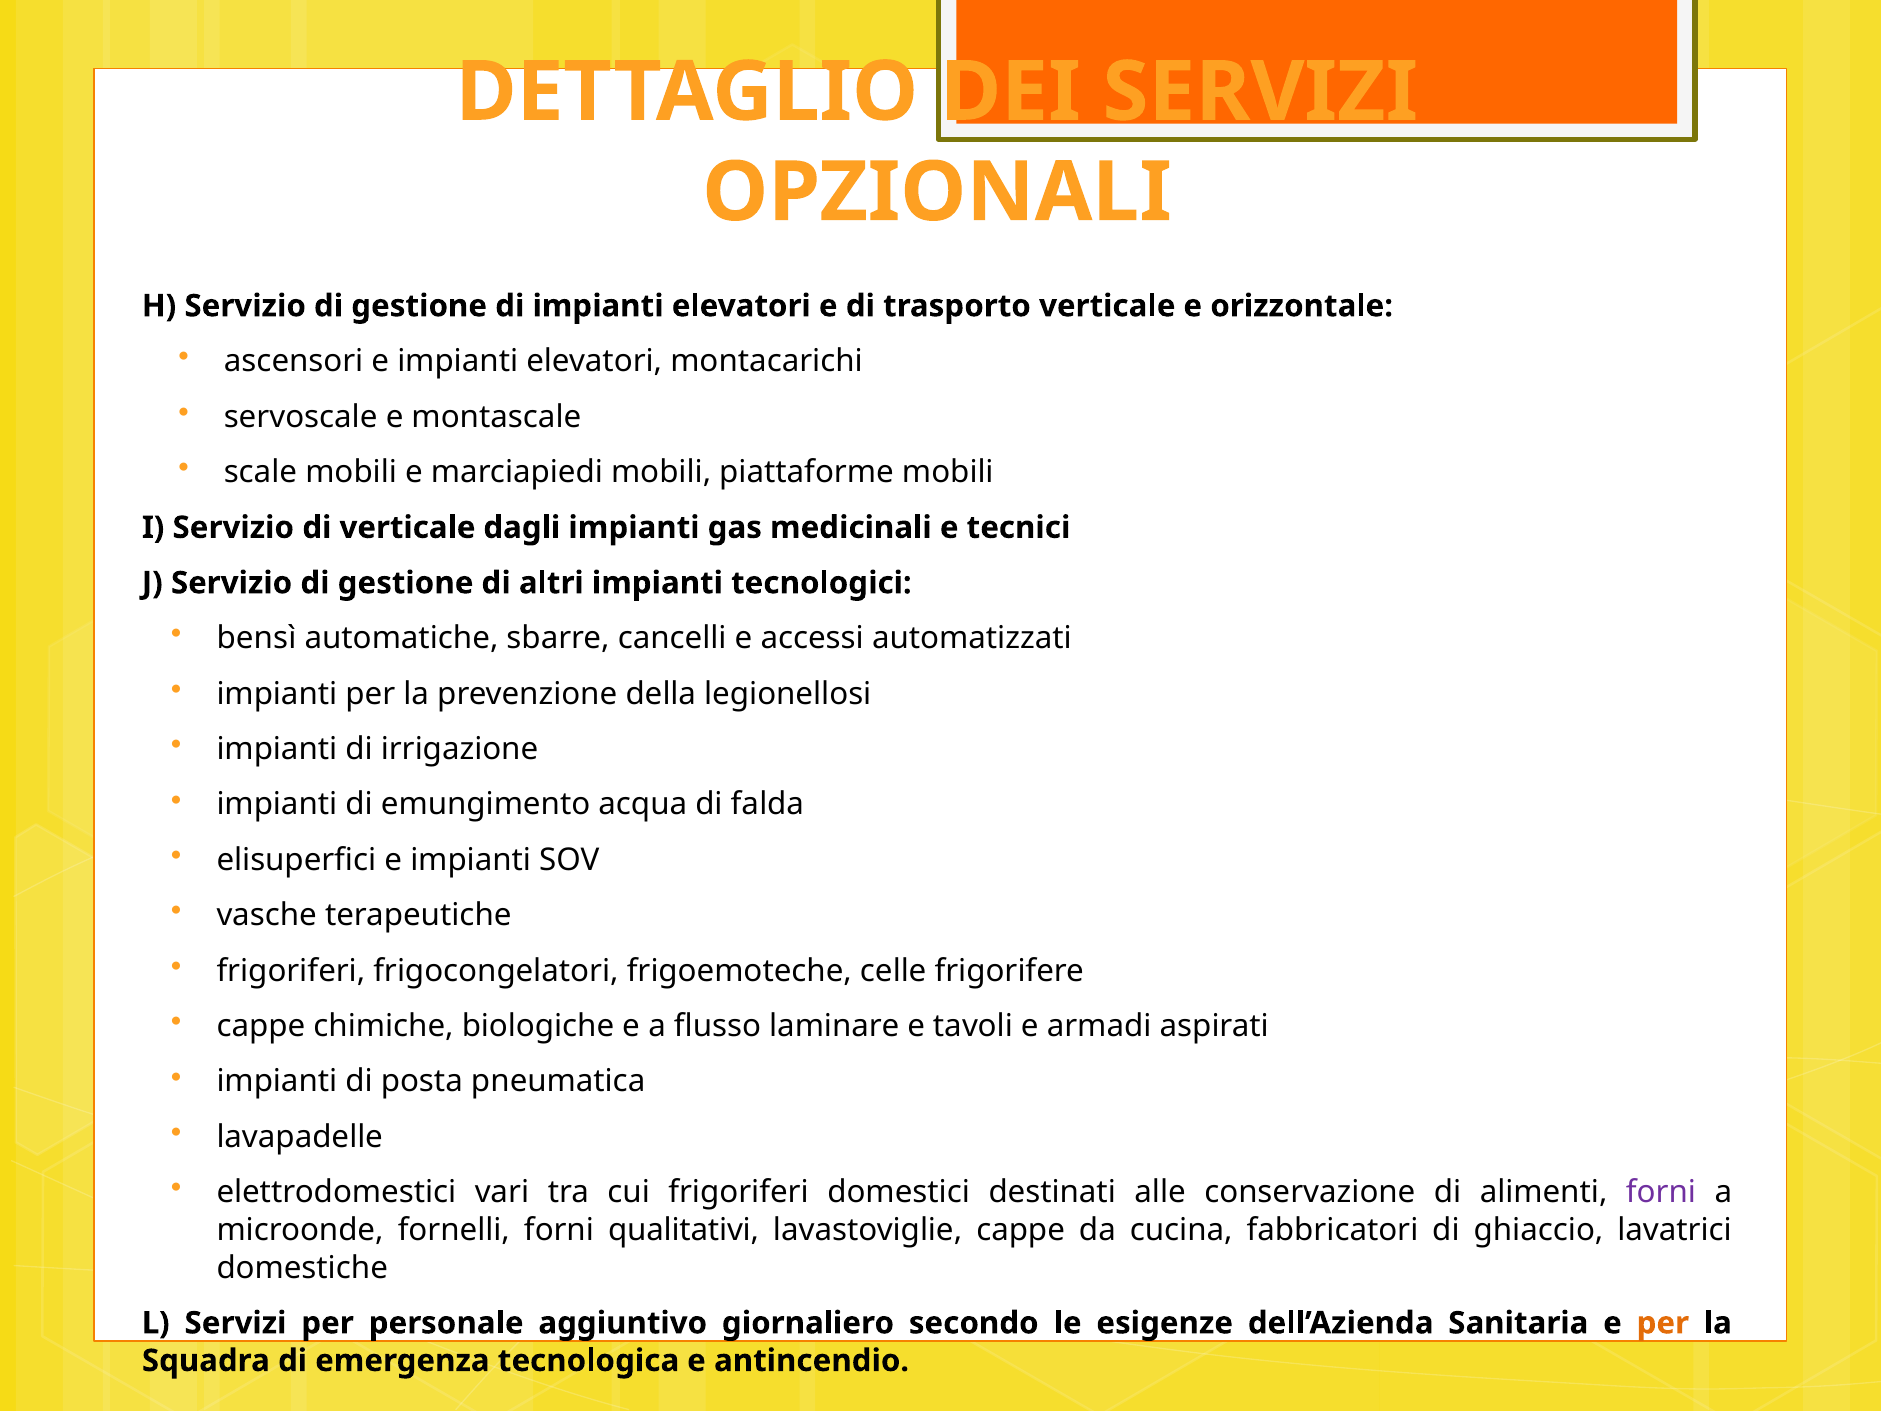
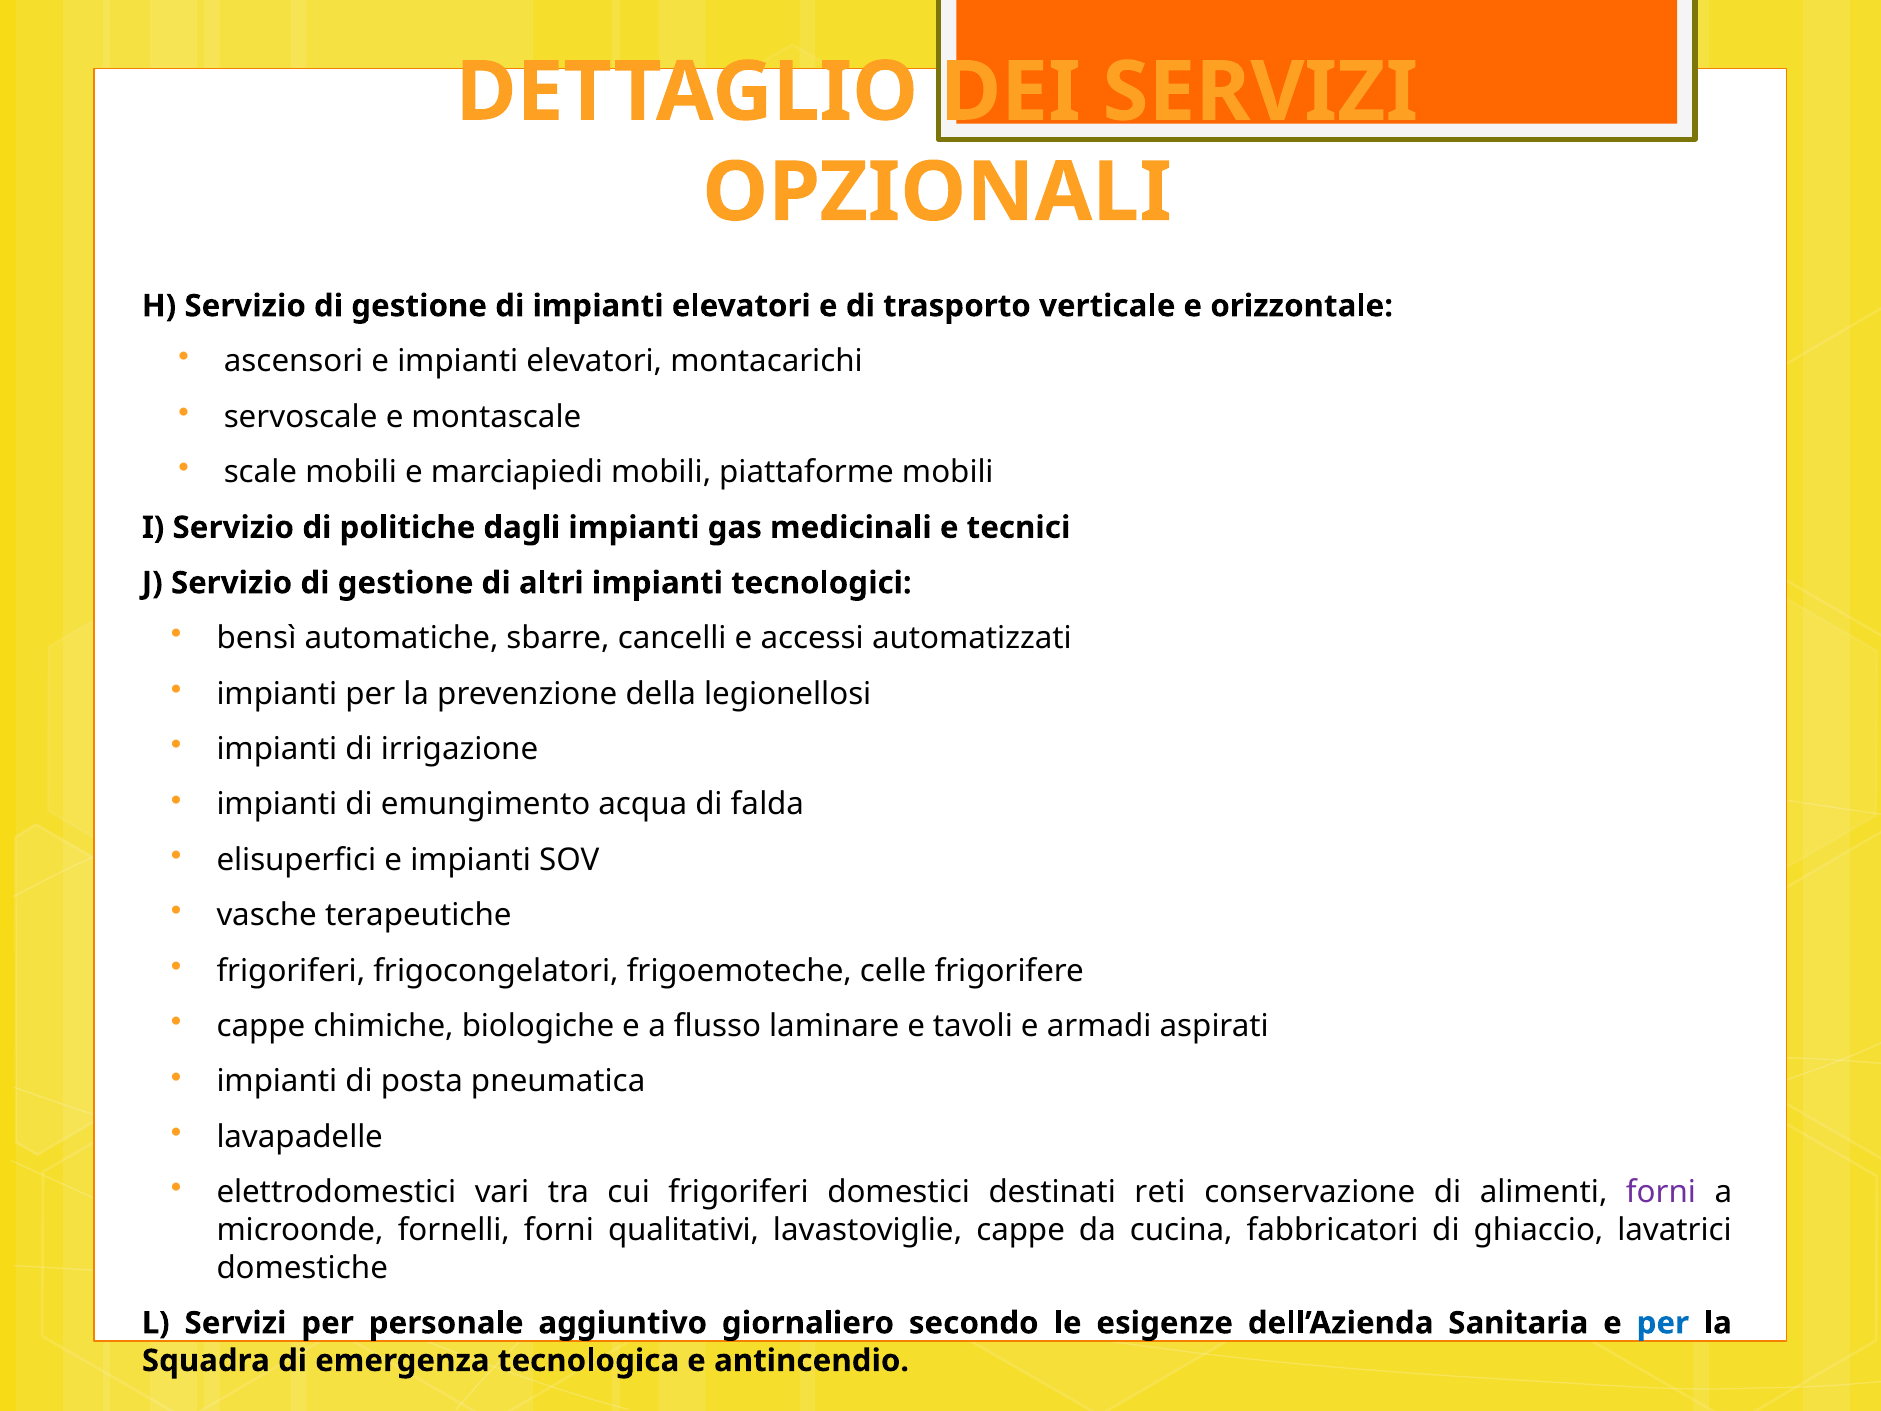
di verticale: verticale -> politiche (407, 528)
alle: alle -> reti (1160, 1192)
per colour: orange -> blue (1663, 1323)
